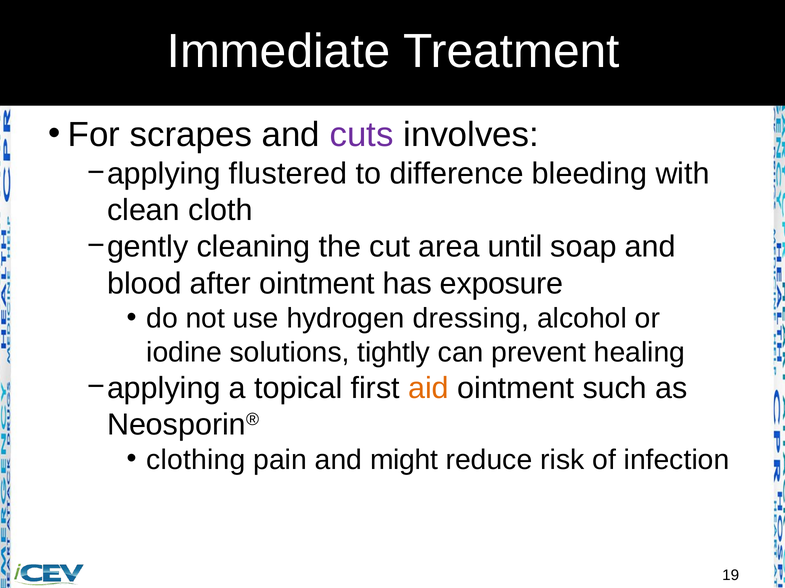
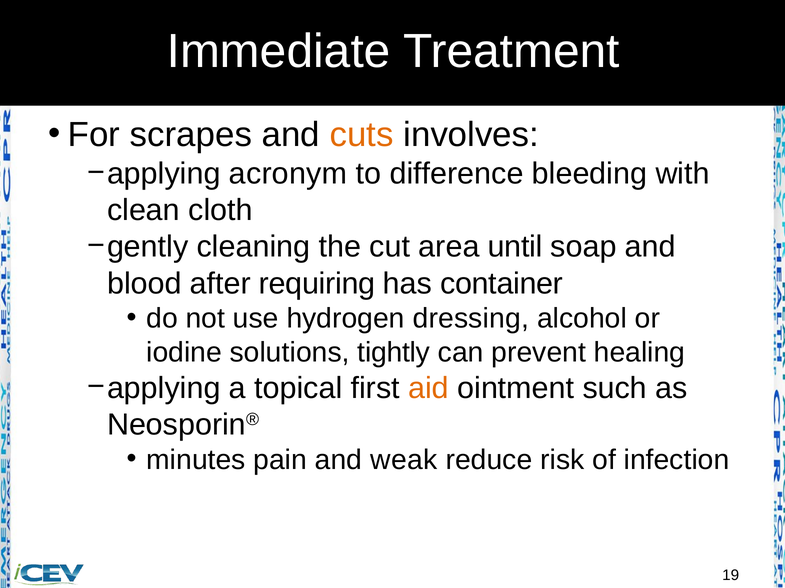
cuts colour: purple -> orange (362, 135)
flustered: flustered -> acronym (288, 174)
after ointment: ointment -> requiring (317, 284)
exposure: exposure -> container (502, 284)
clothing: clothing -> minutes (196, 460)
might: might -> weak (404, 460)
